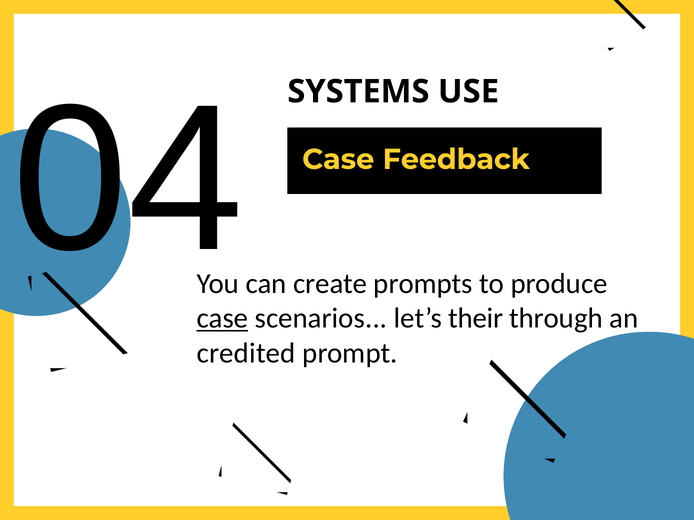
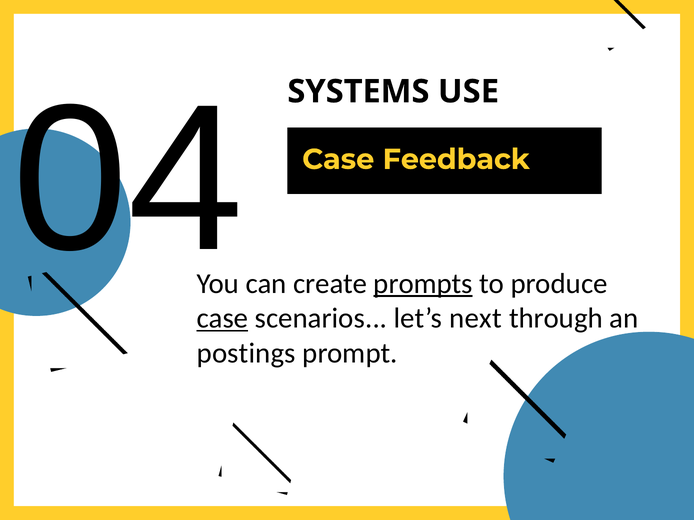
prompts underline: none -> present (423, 284)
their: their -> next (475, 319)
credited: credited -> postings (246, 353)
